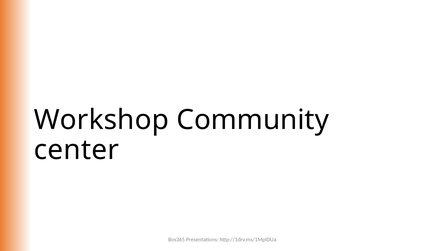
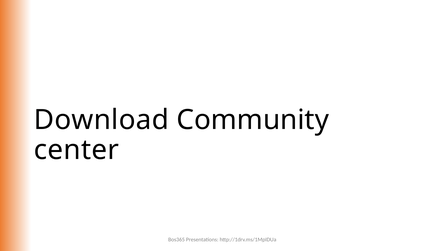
Workshop: Workshop -> Download (101, 120)
